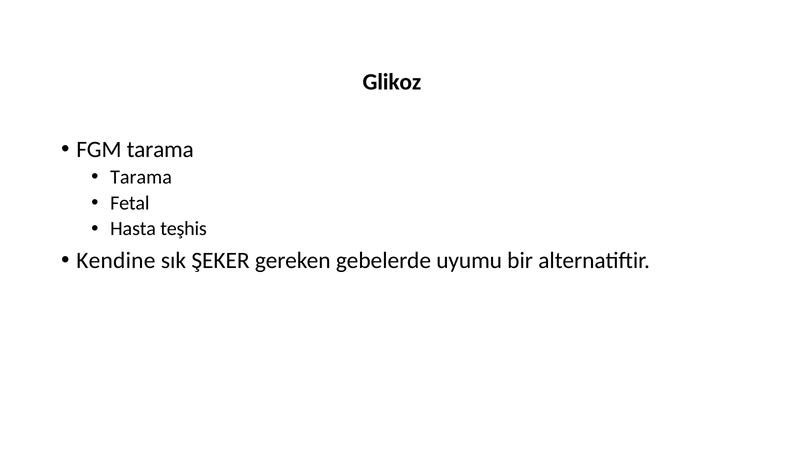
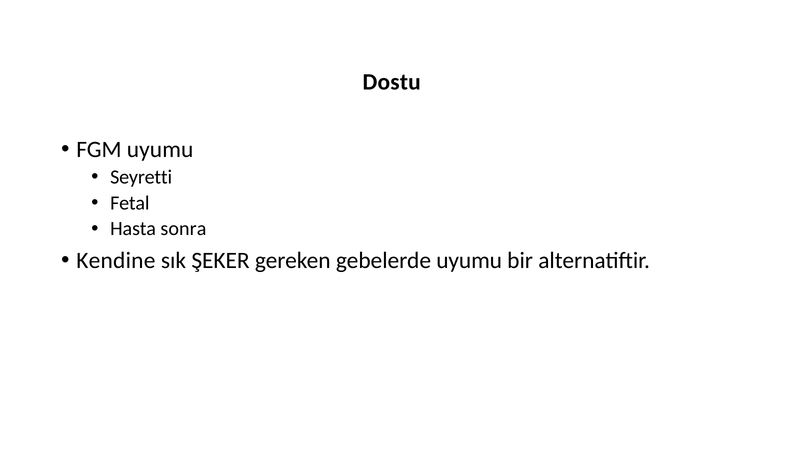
Glikoz: Glikoz -> Dostu (392, 82)
FGM tarama: tarama -> uyumu (160, 149)
Tarama: Tarama -> Seyretti (141, 177)
teşhis: teşhis -> sonra (183, 229)
